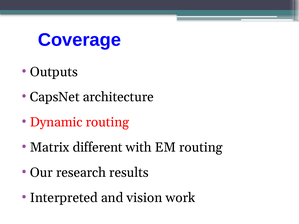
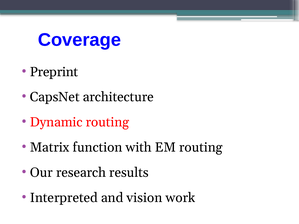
Outputs: Outputs -> Preprint (54, 72)
different: different -> function (98, 148)
